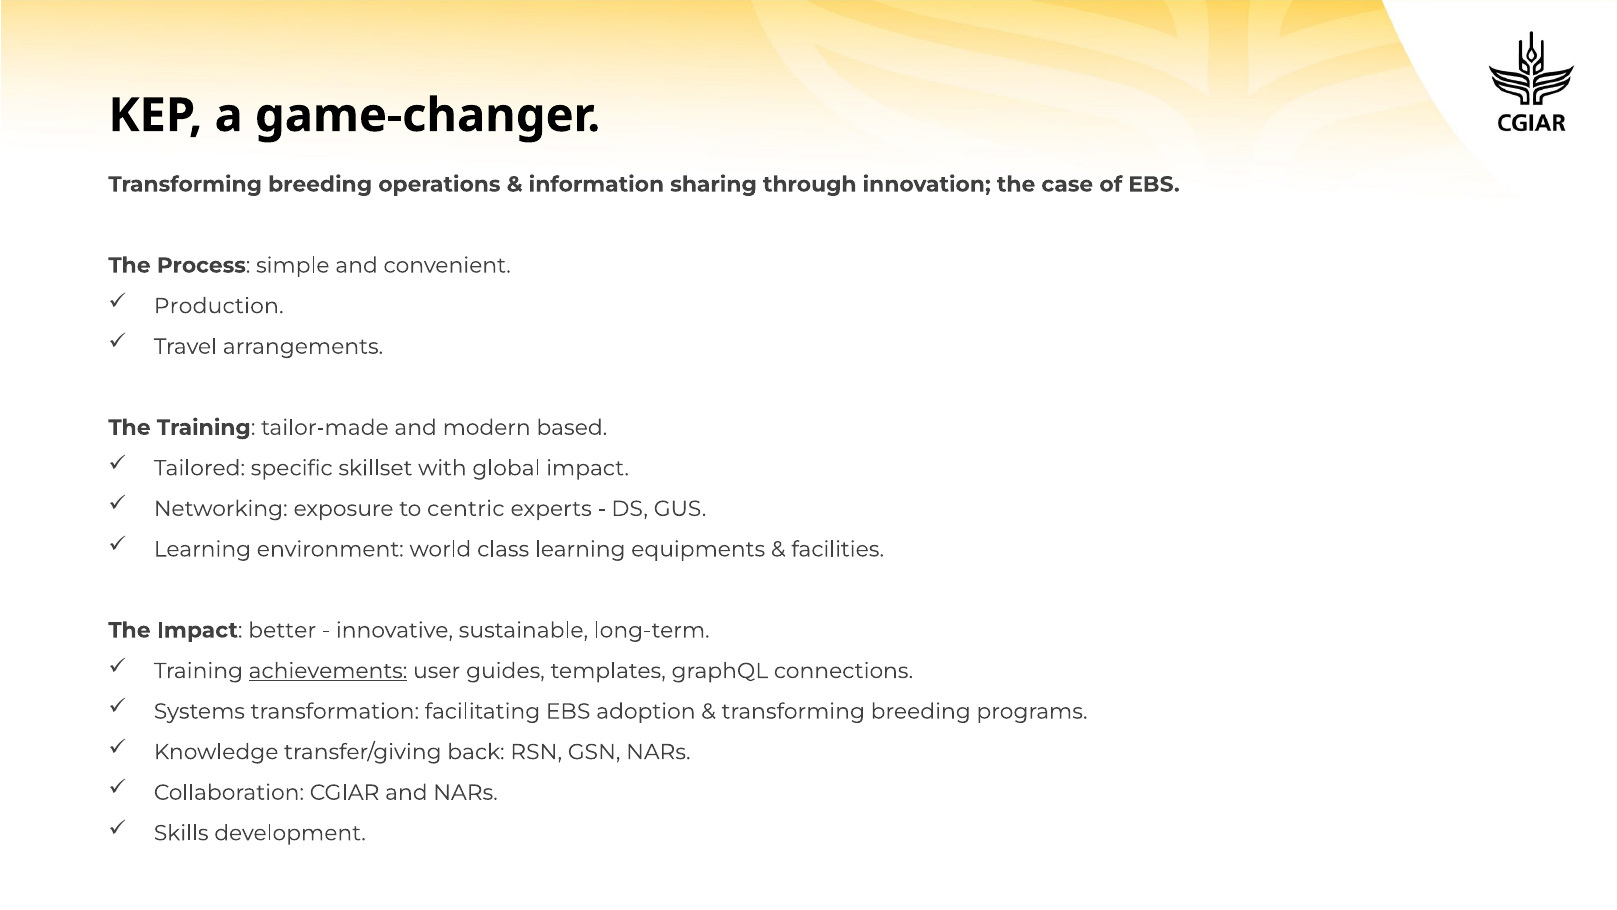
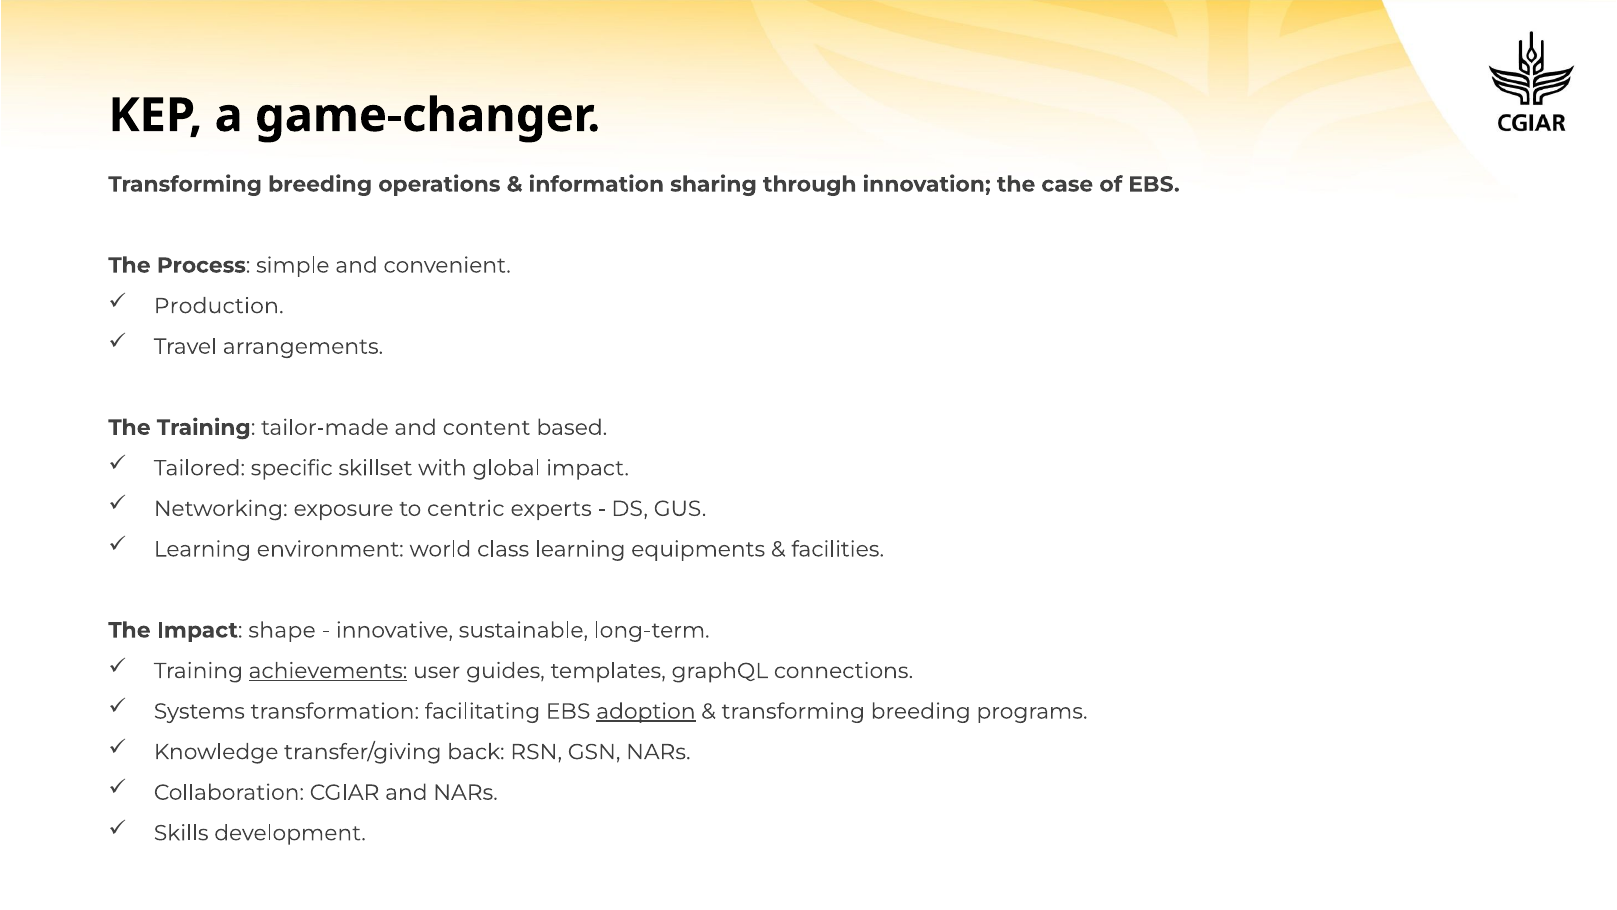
modern: modern -> content (487, 427)
better: better -> shape (282, 630)
adoption underline: none -> present (646, 711)
